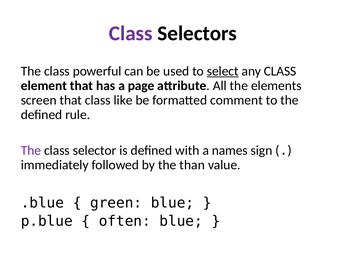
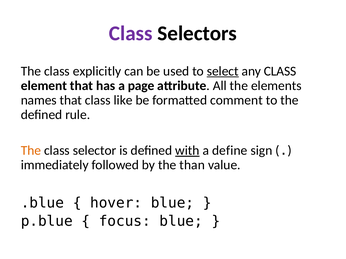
powerful: powerful -> explicitly (97, 71)
screen: screen -> names (39, 100)
The colour: purple -> orange (31, 151)
with underline: none -> present (187, 151)
names: names -> define (230, 151)
green: green -> hover (116, 203)
often: often -> focus (125, 222)
